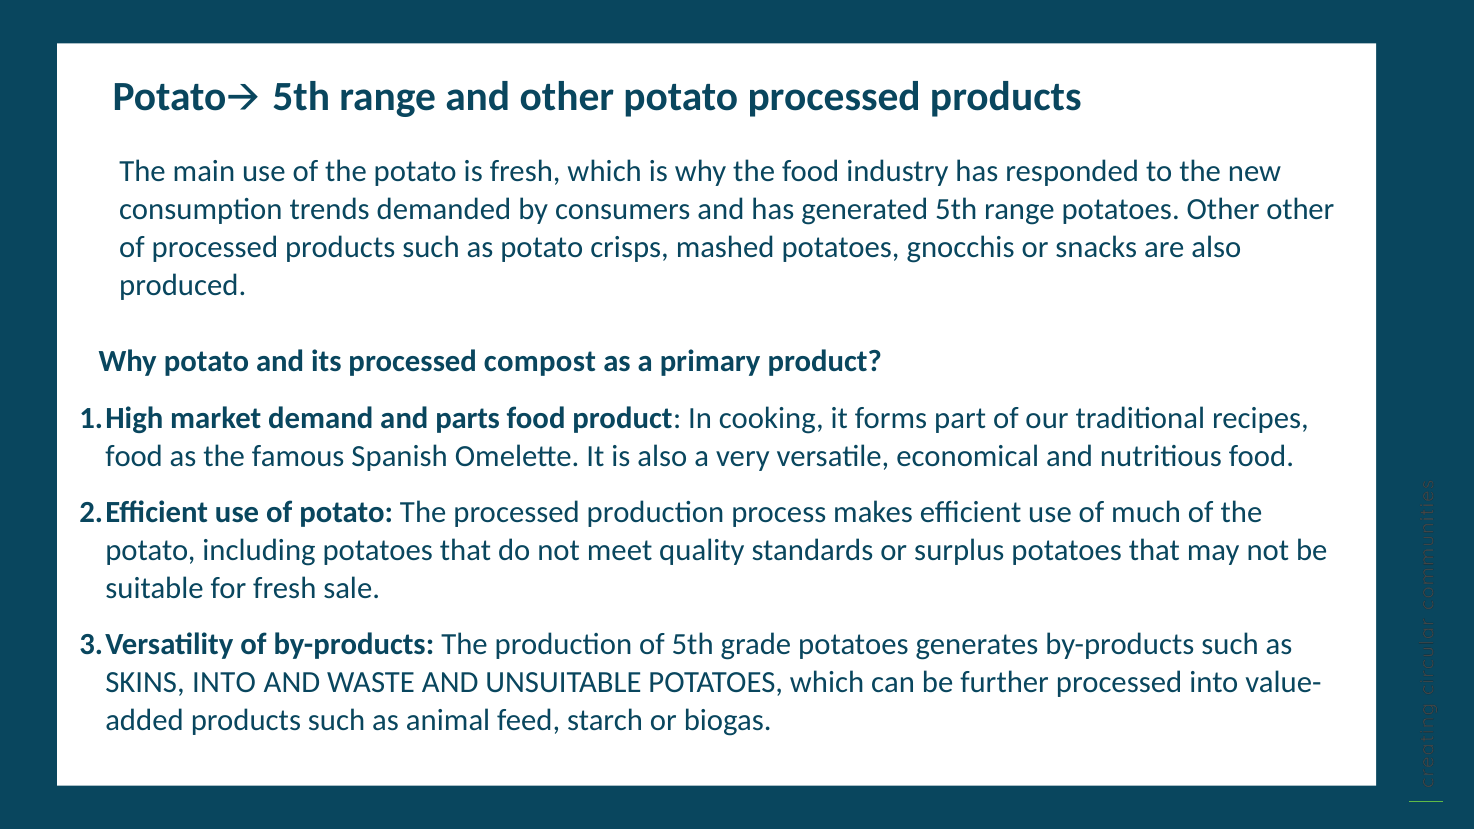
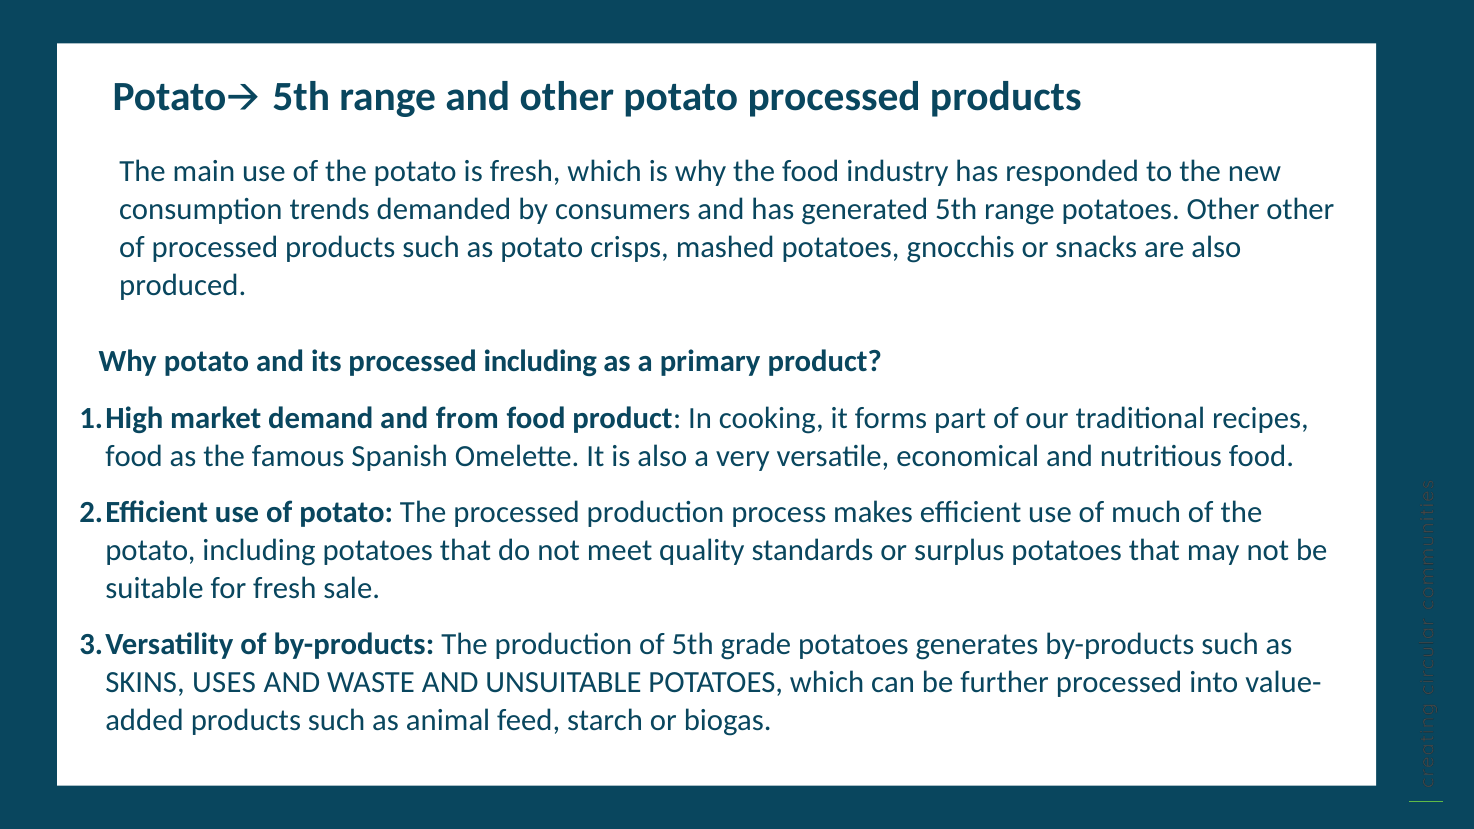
processed compost: compost -> including (540, 362)
parts: parts -> from (467, 418)
SKINS INTO: INTO -> USES (224, 683)
